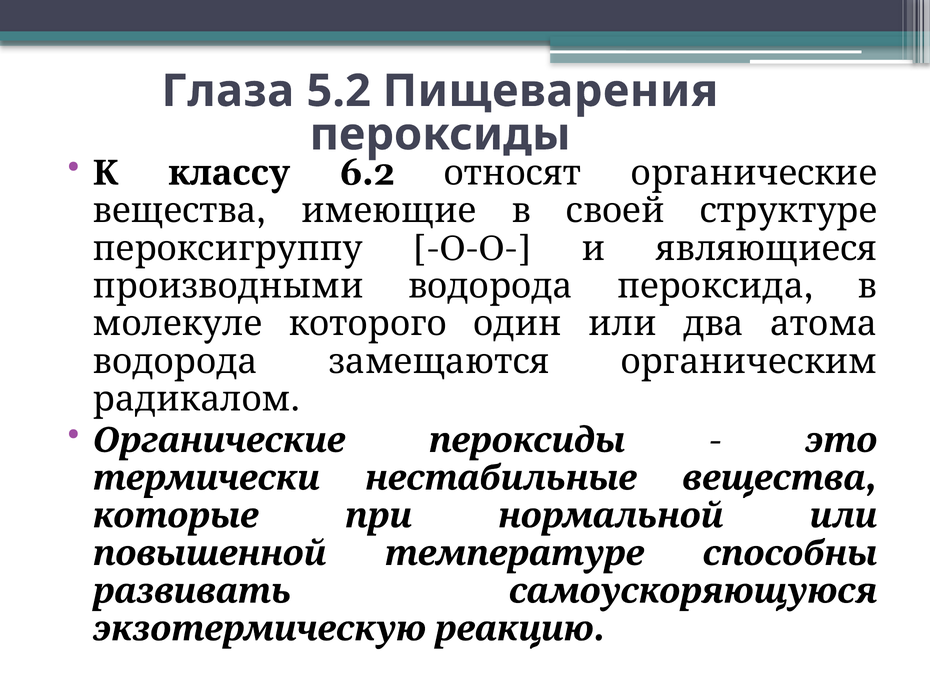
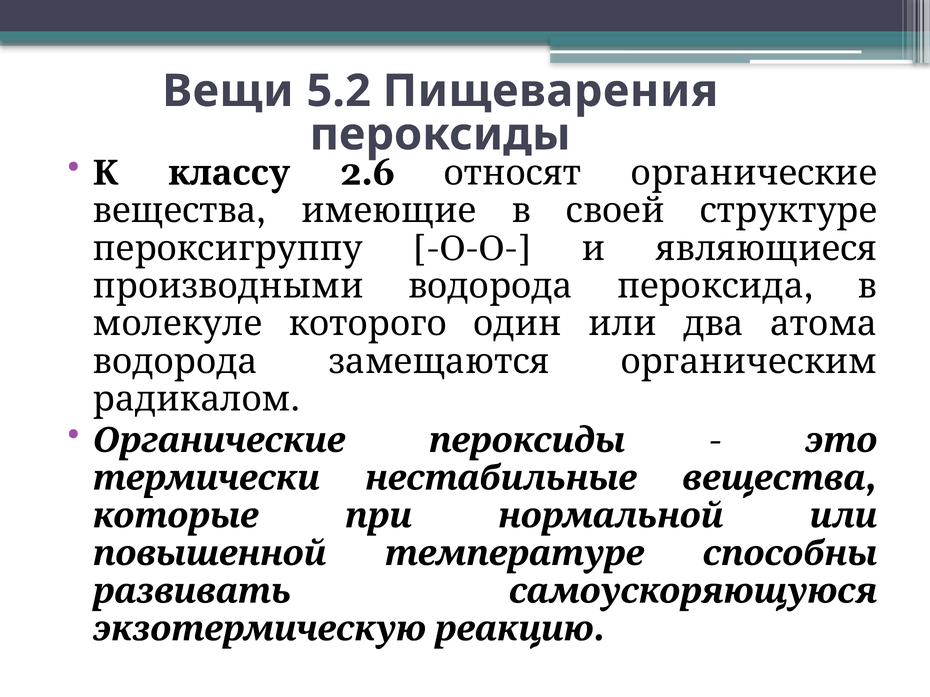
Глаза: Глаза -> Вещи (228, 91)
6.2: 6.2 -> 2.6 (367, 173)
